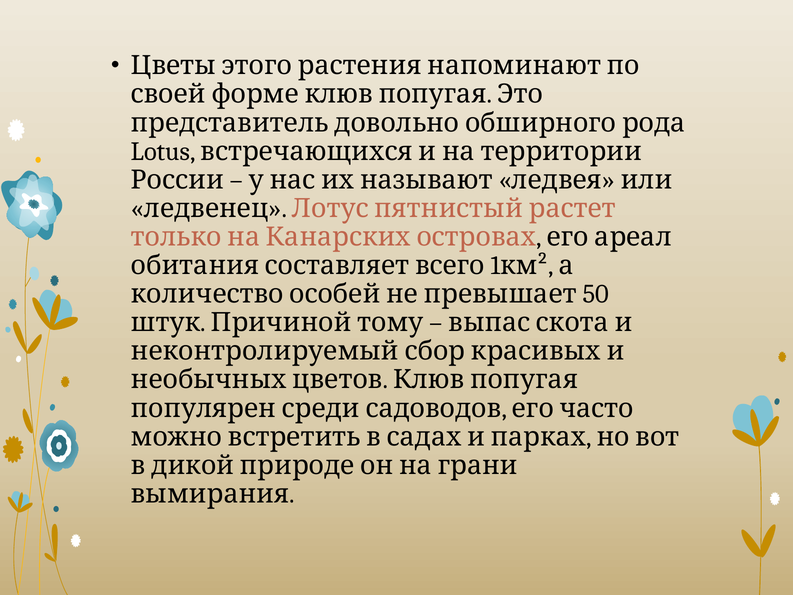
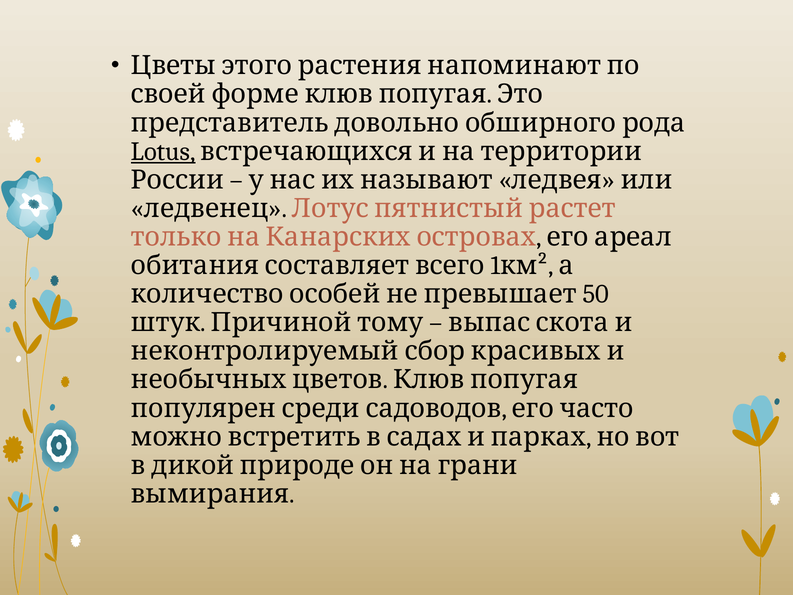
Lotus underline: none -> present (163, 151)
